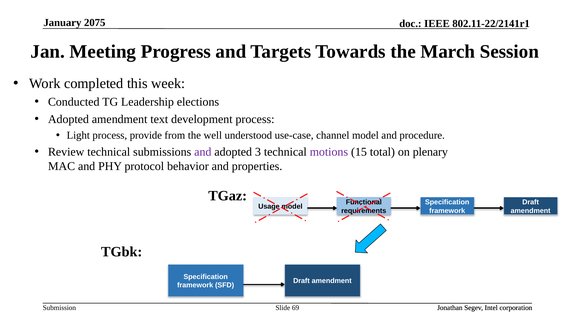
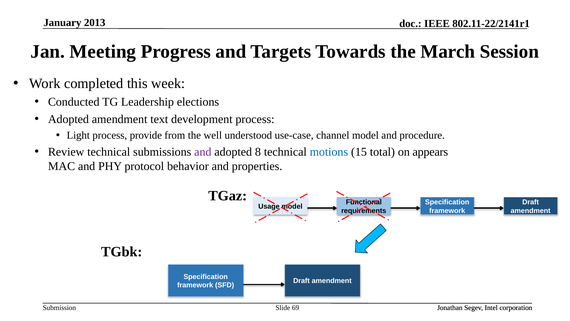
2075: 2075 -> 2013 (95, 23)
3: 3 -> 8 (258, 152)
motions colour: purple -> blue (329, 152)
plenary: plenary -> appears (430, 152)
